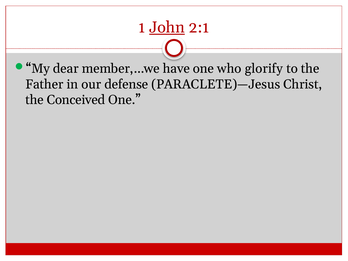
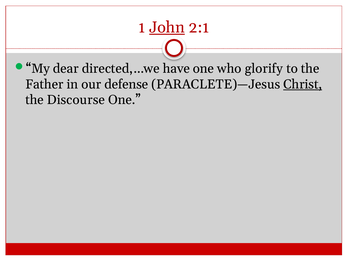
member,…we: member,…we -> directed,…we (121, 69)
Christ underline: none -> present (303, 84)
Conceived: Conceived -> Discourse (76, 100)
